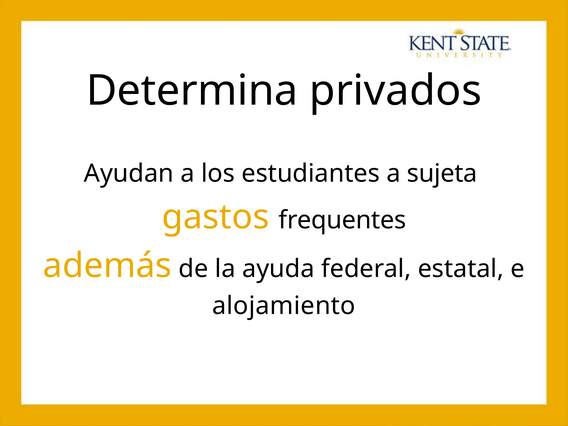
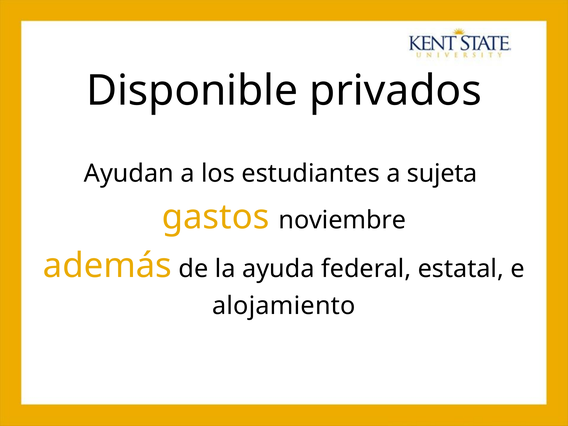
Determina: Determina -> Disponible (192, 91)
frequentes: frequentes -> noviembre (342, 220)
